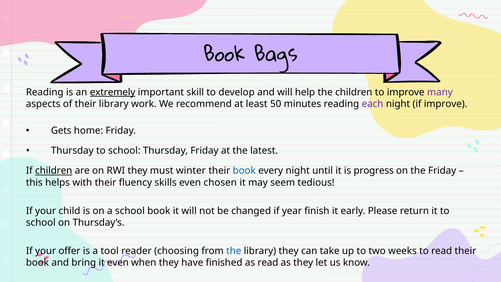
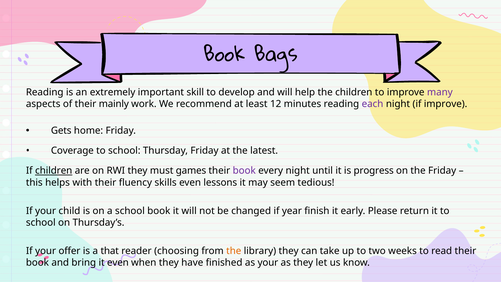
extremely underline: present -> none (113, 92)
their library: library -> mainly (114, 104)
50: 50 -> 12 (276, 104)
Thursday: Thursday -> Coverage (72, 151)
winter: winter -> games (191, 171)
book colour: blue -> purple (244, 171)
chosen: chosen -> lessons (220, 182)
tool: tool -> that (110, 251)
the colour: blue -> orange (234, 251)
as read: read -> your (268, 263)
